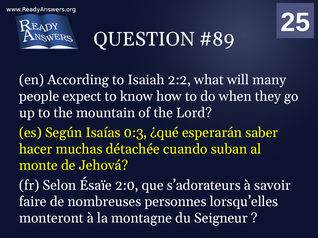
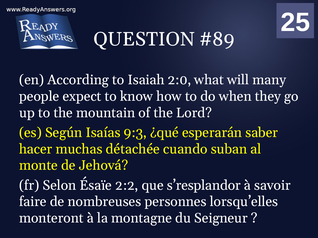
2:2: 2:2 -> 2:0 (179, 80)
0:3: 0:3 -> 9:3 (135, 133)
2:0: 2:0 -> 2:2 (127, 186)
s’adorateurs: s’adorateurs -> s’resplandor (204, 186)
